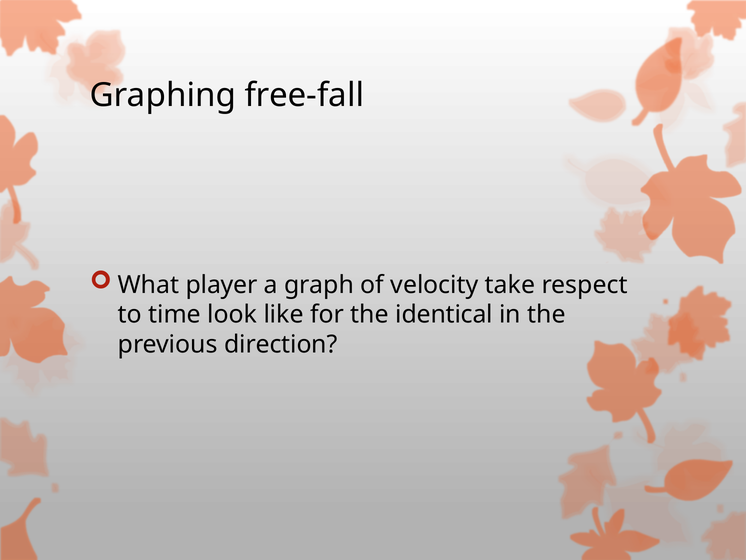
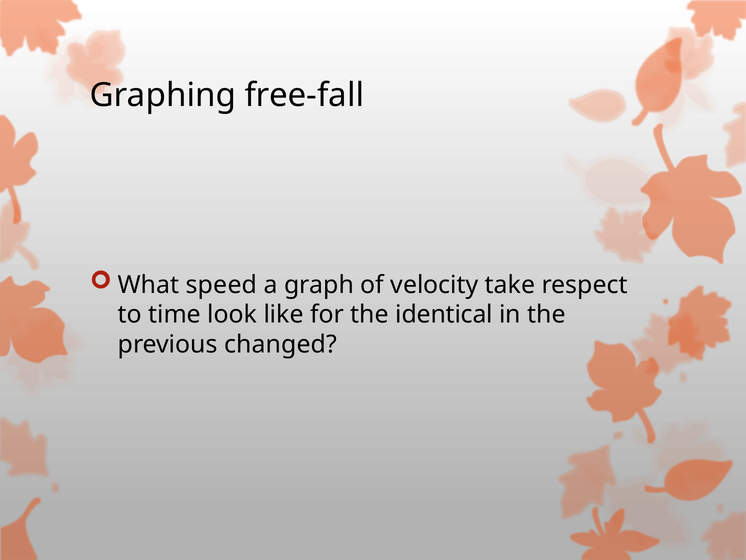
player: player -> speed (221, 285)
direction: direction -> changed (281, 344)
